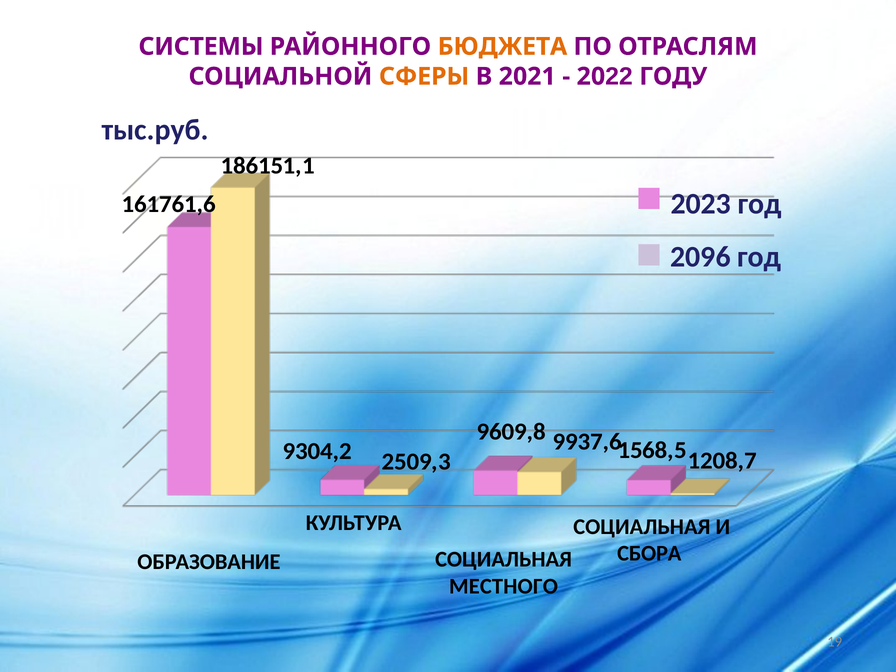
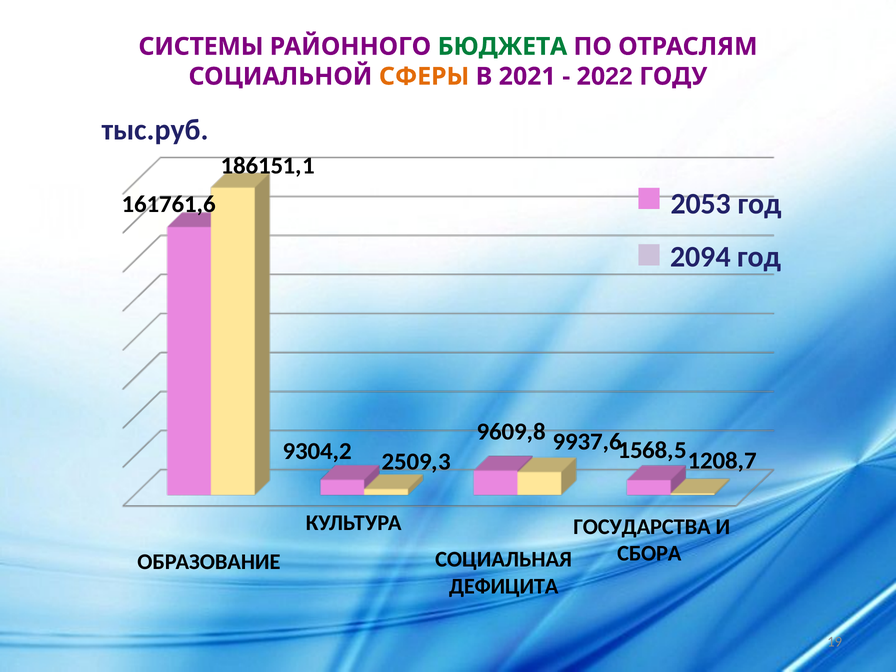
БЮДЖЕТА colour: orange -> green (502, 47)
2023: 2023 -> 2053 (701, 204)
2096: 2096 -> 2094 (700, 257)
КУЛЬТУРА СОЦИАЛЬНАЯ: СОЦИАЛЬНАЯ -> ГОСУДАРСТВА (642, 527)
МЕСТНОГО: МЕСТНОГО -> ДЕФИЦИТА (504, 586)
